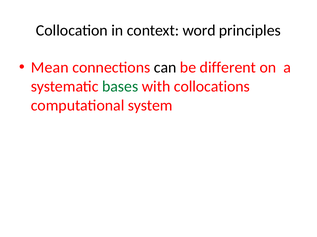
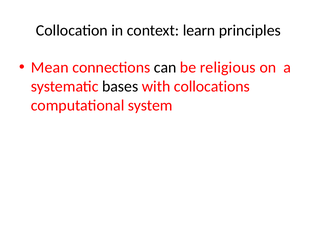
word: word -> learn (199, 30)
different: different -> religious (228, 68)
bases colour: green -> black (120, 87)
